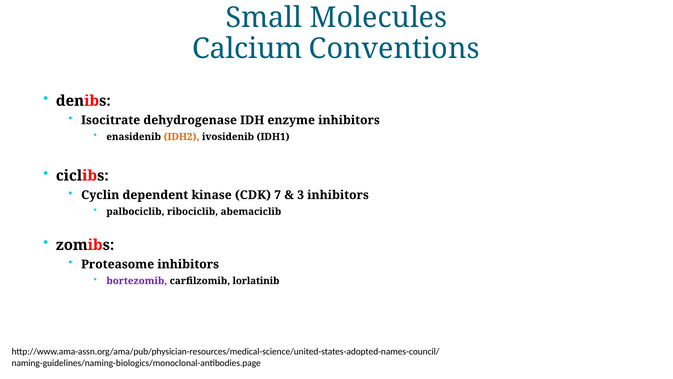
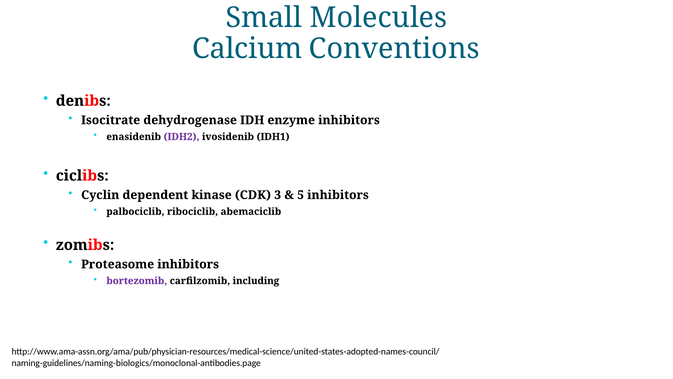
IDH2 colour: orange -> purple (181, 137)
7: 7 -> 3 (278, 195)
3: 3 -> 5 (301, 195)
lorlatinib: lorlatinib -> including (256, 281)
